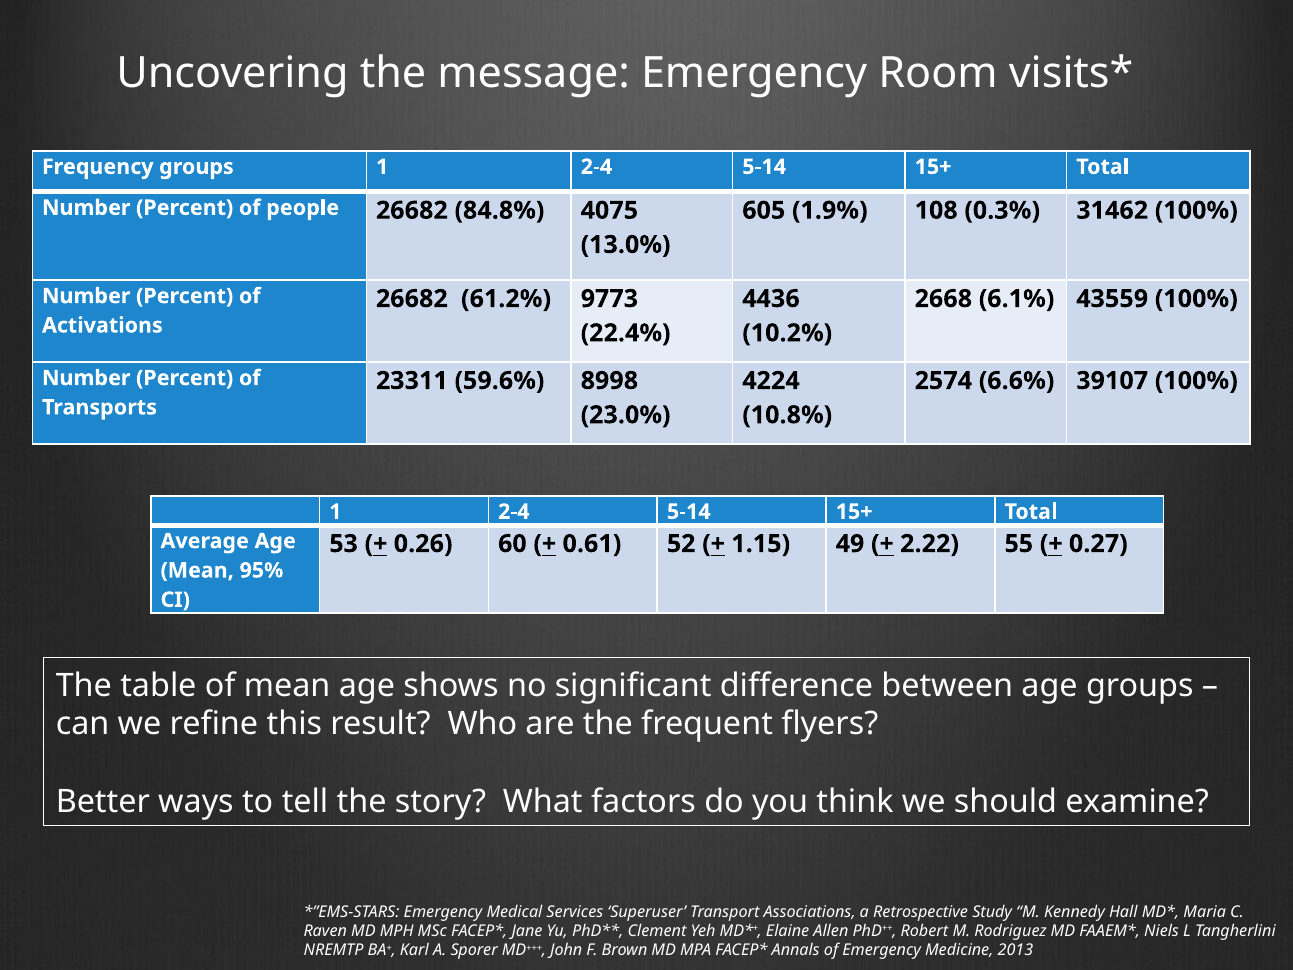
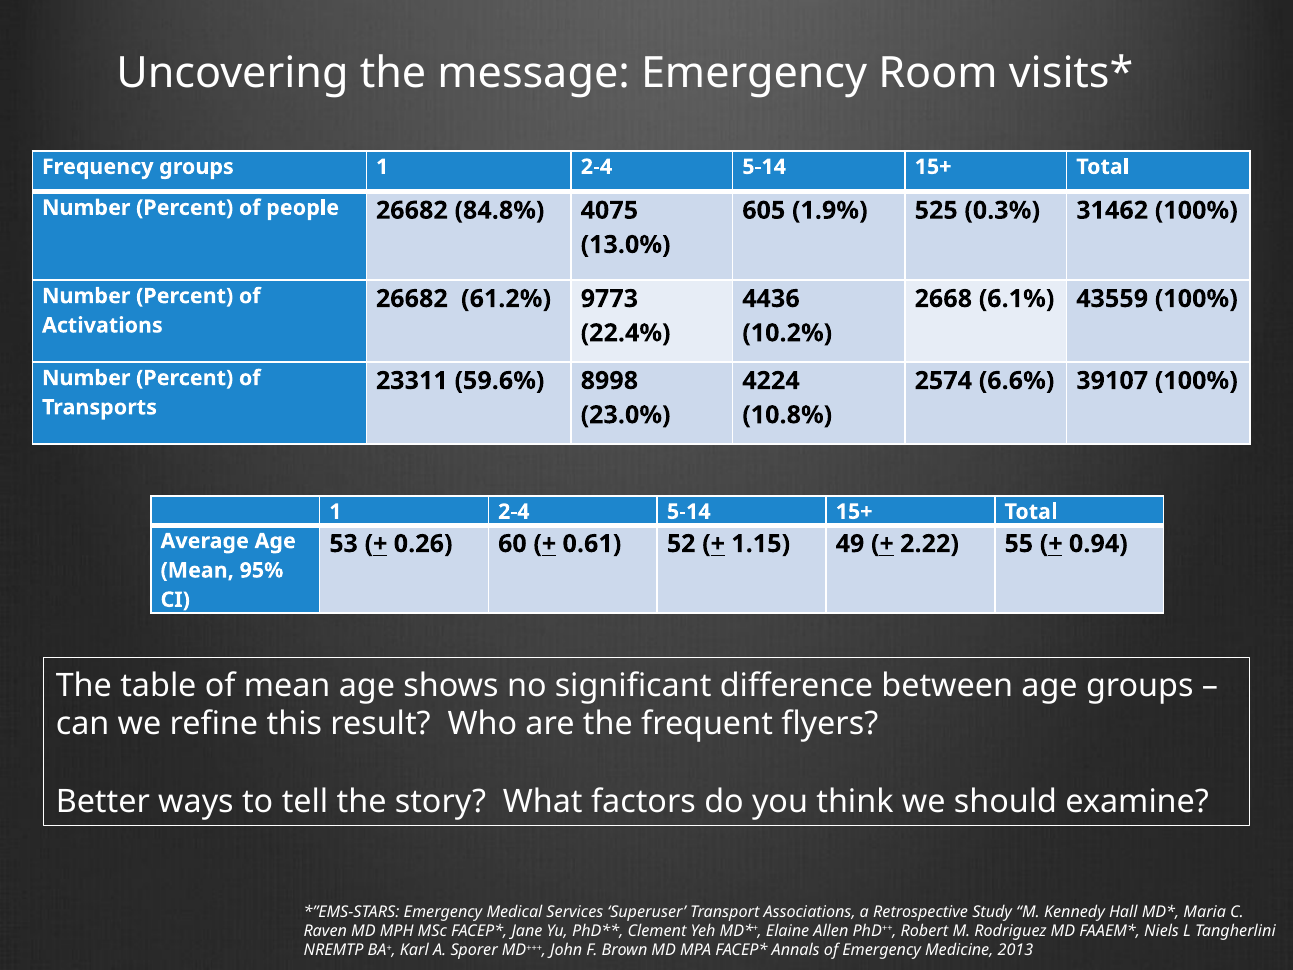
108: 108 -> 525 (936, 210)
0.27: 0.27 -> 0.94 (1098, 544)
